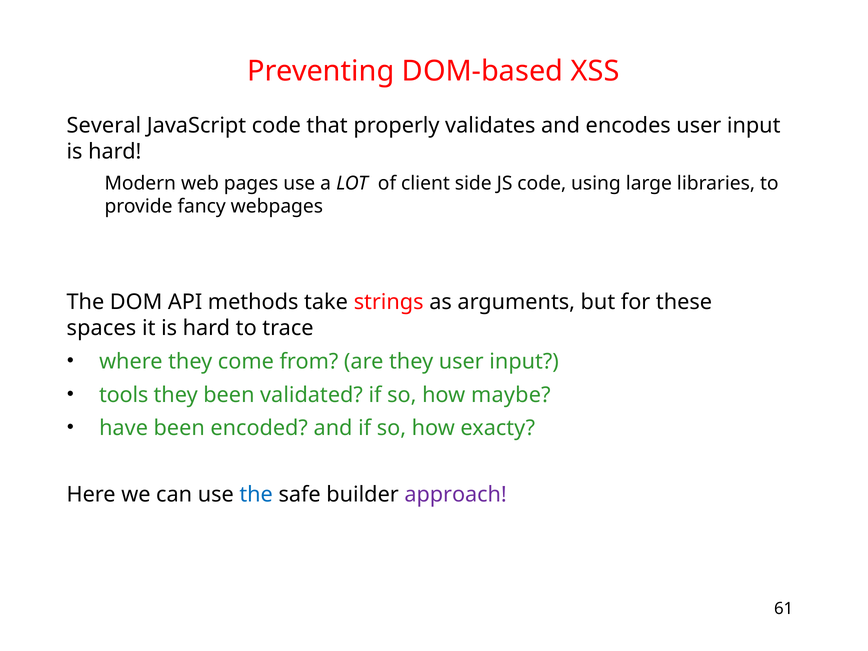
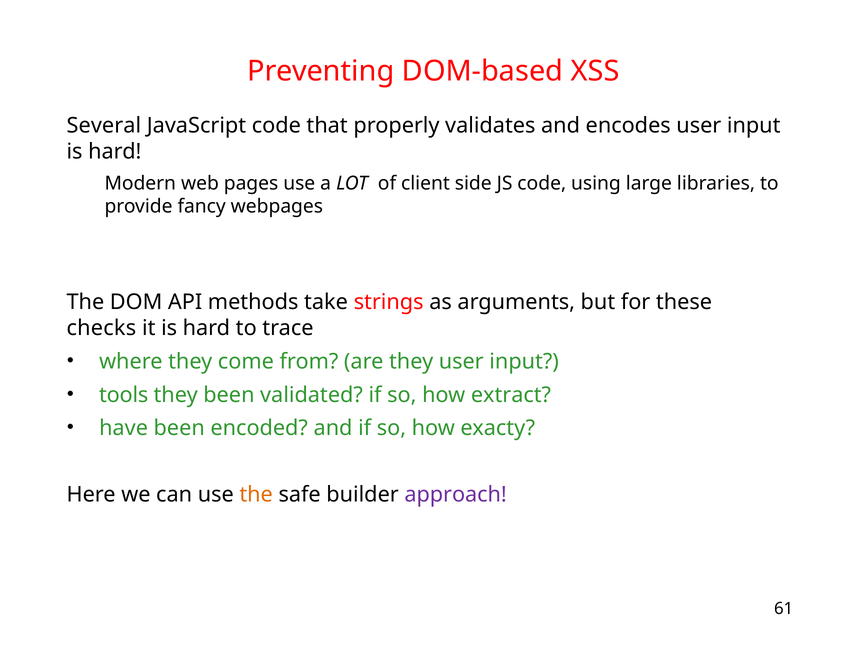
spaces: spaces -> checks (101, 328)
maybe: maybe -> extract (511, 395)
the colour: blue -> orange (256, 495)
